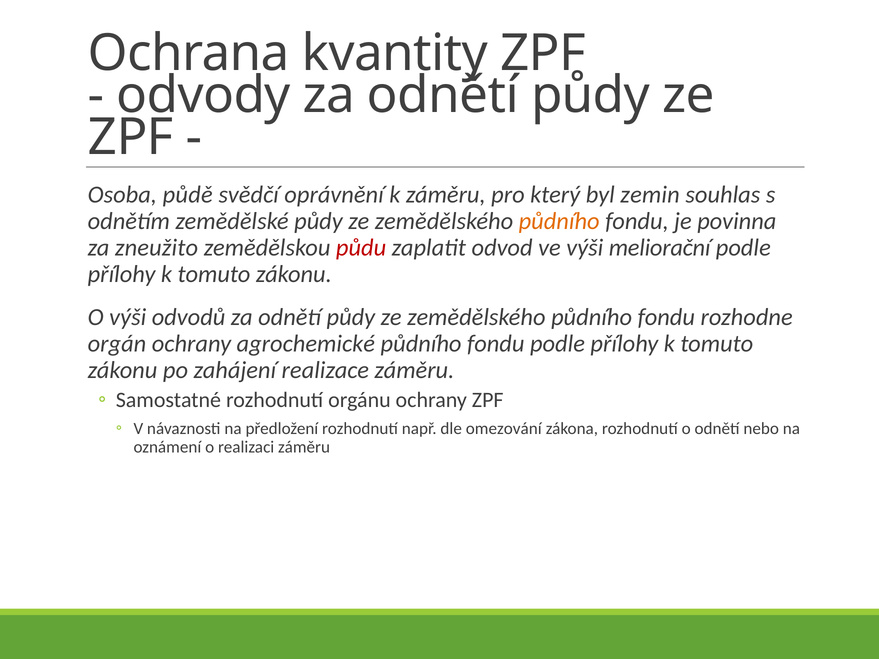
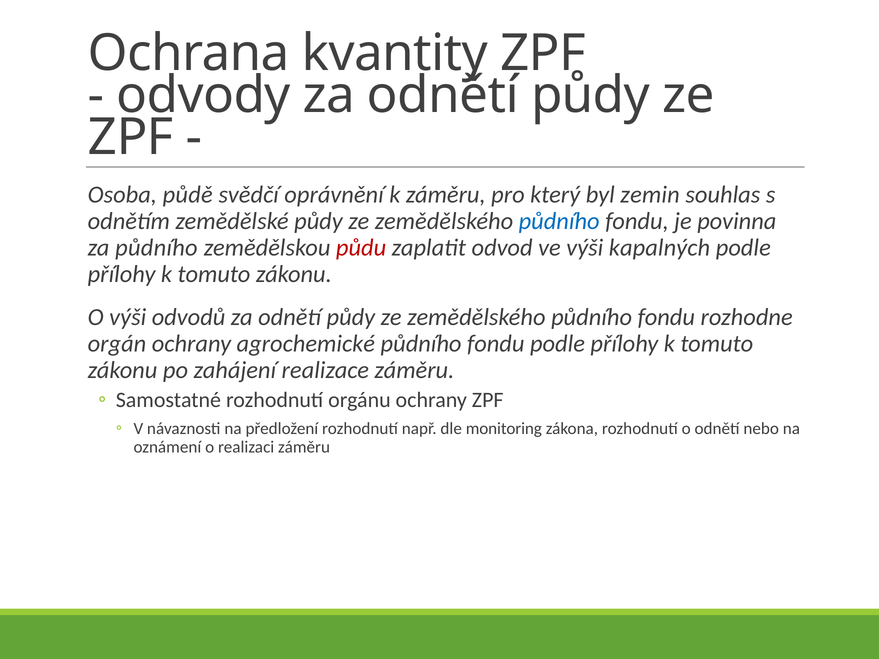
půdního colour: orange -> blue (559, 221)
za zneužito: zneužito -> půdního (156, 248)
meliorační: meliorační -> kapalných (659, 248)
omezování: omezování -> monitoring (504, 429)
